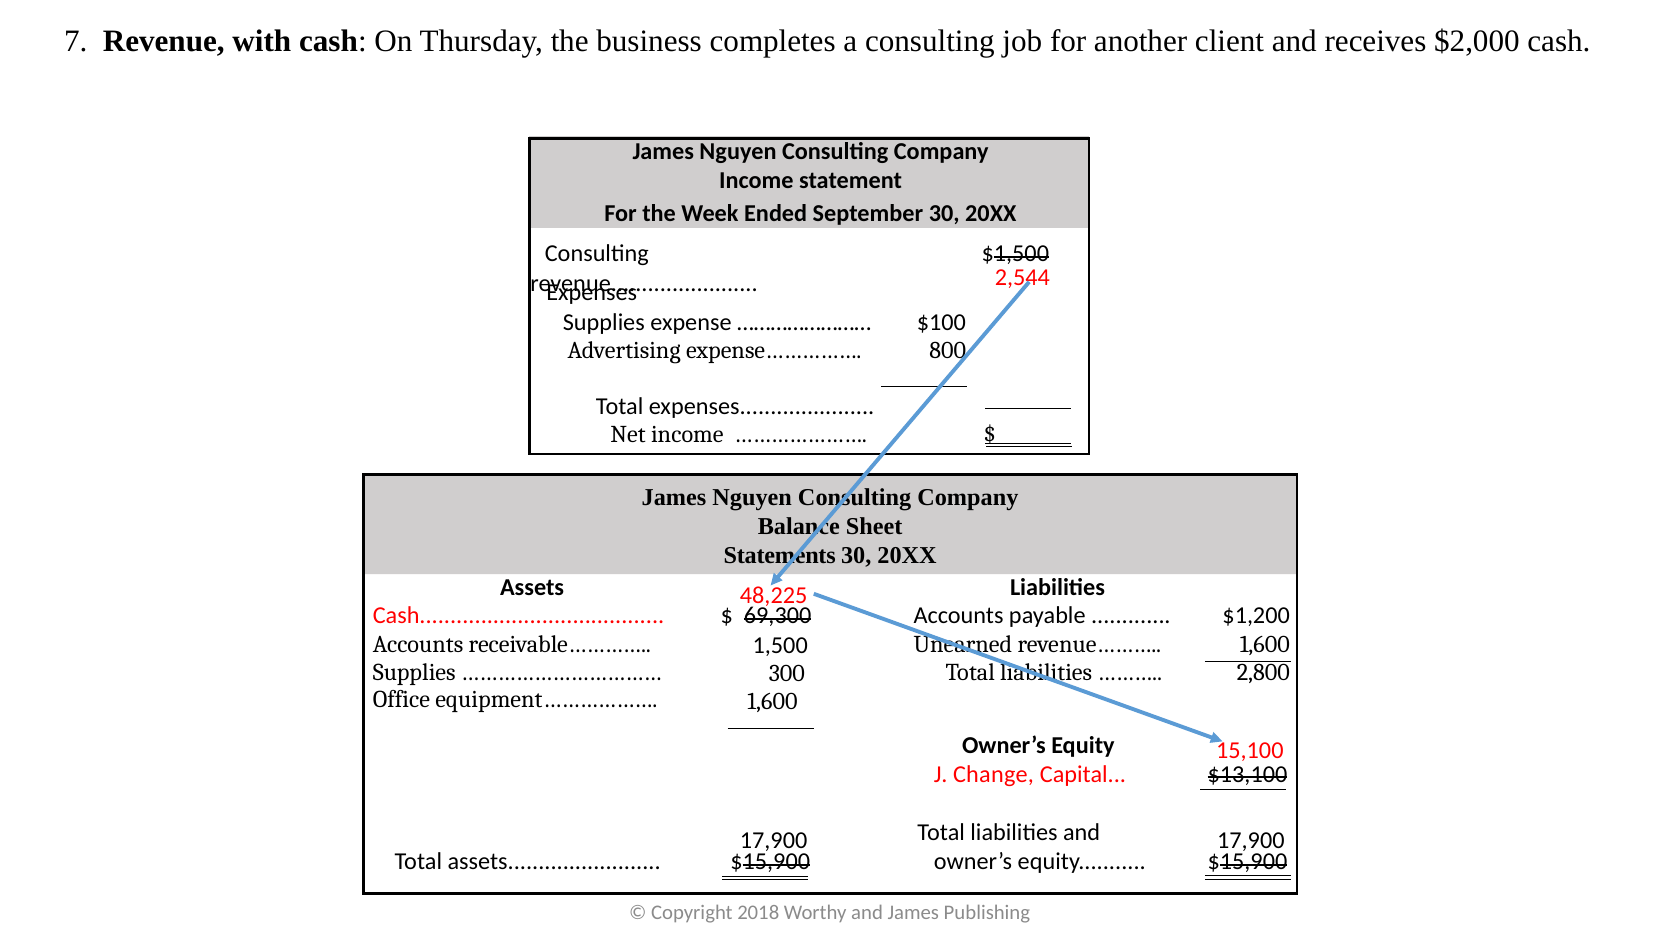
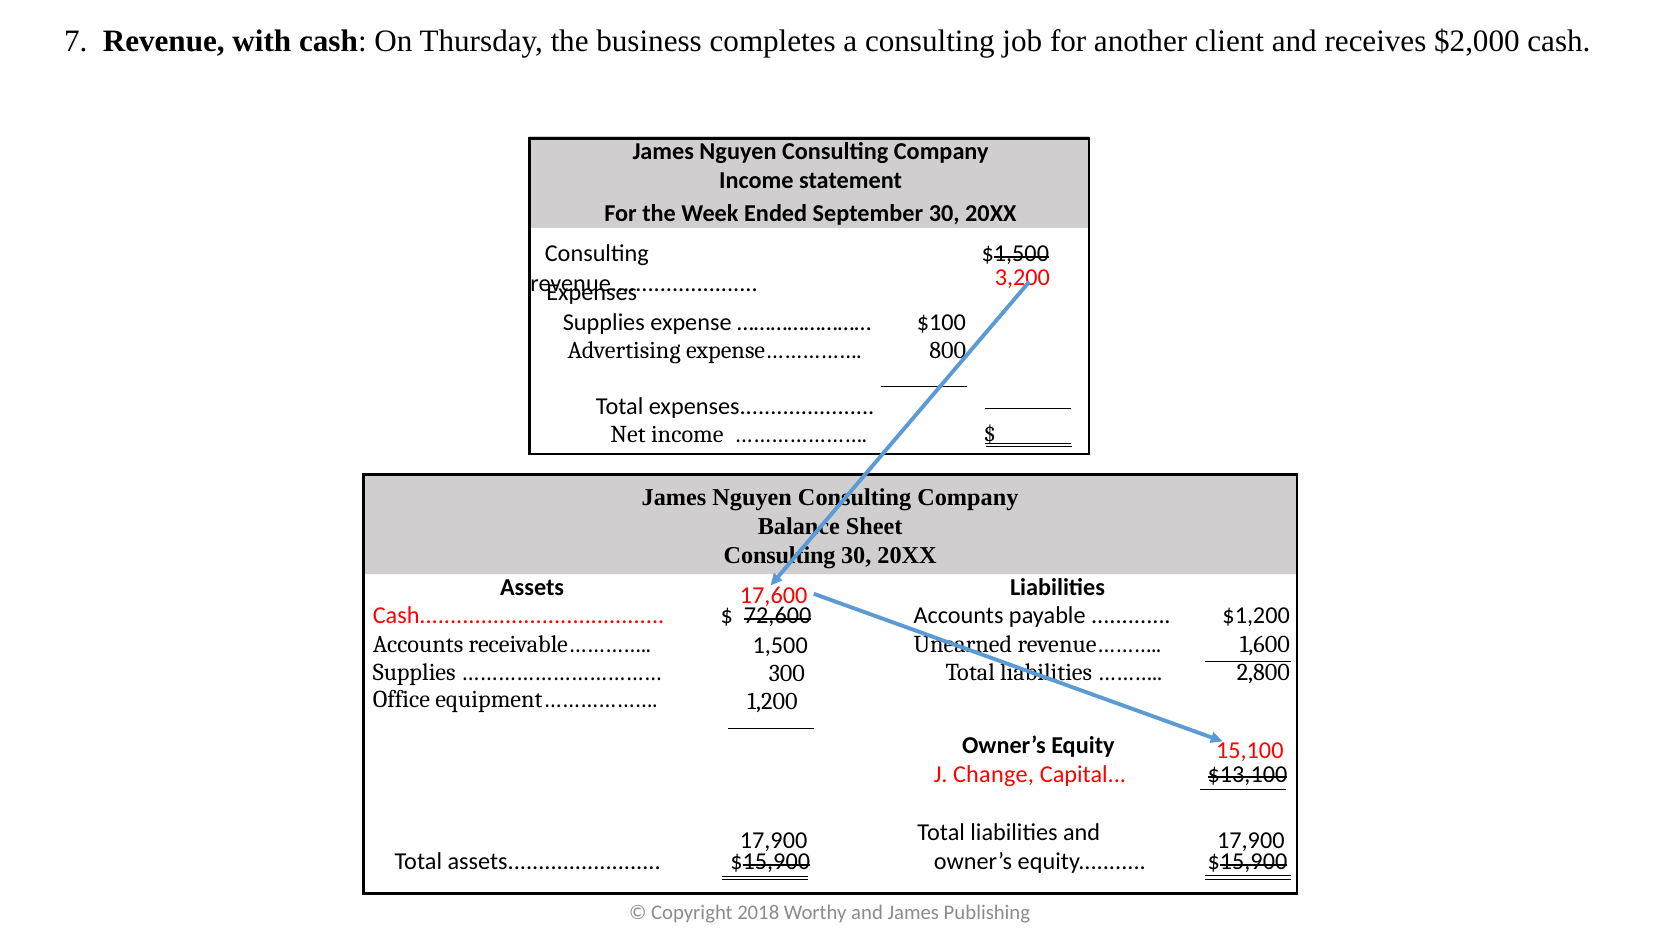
2,544: 2,544 -> 3,200 (1022, 278)
Statements: Statements -> Consulting (780, 555)
48,225: 48,225 -> 17,600 (774, 595)
69,300: 69,300 -> 72,600 (778, 616)
1,600: 1,600 -> 1,200 (773, 702)
